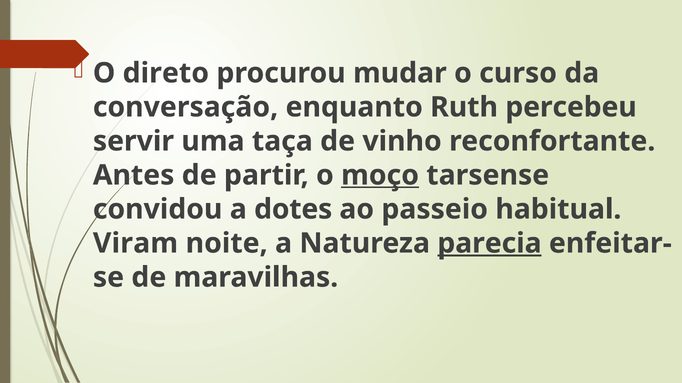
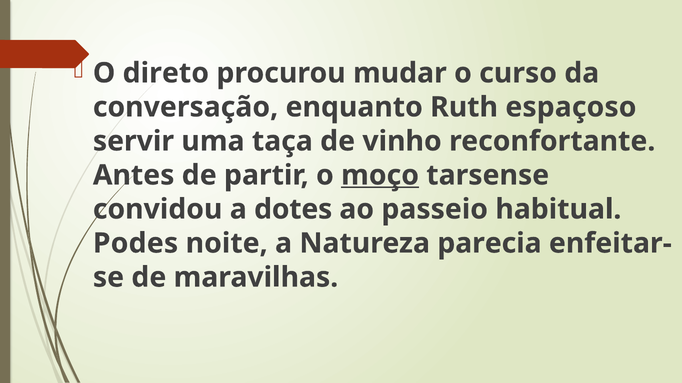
percebeu: percebeu -> espaçoso (571, 107)
Viram: Viram -> Podes (136, 244)
parecia underline: present -> none (489, 244)
